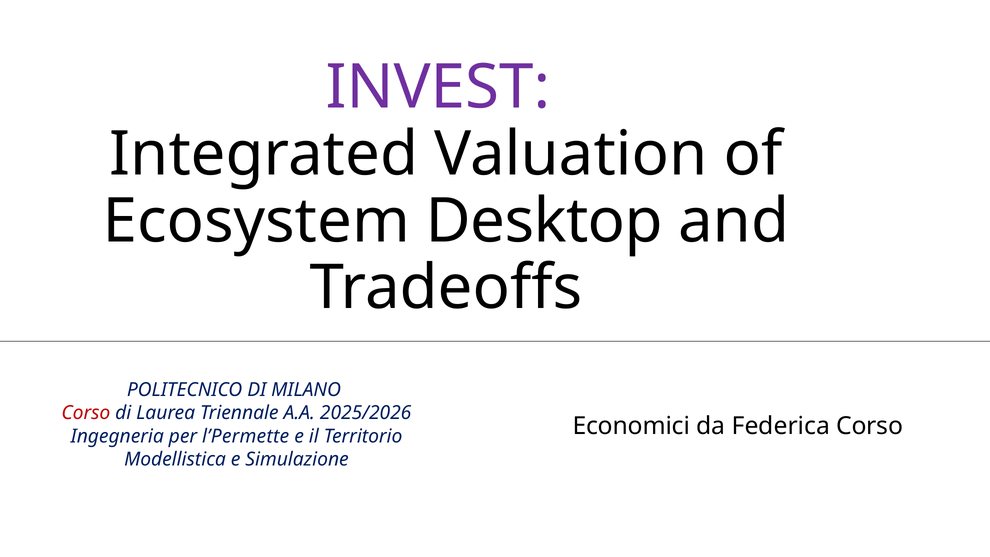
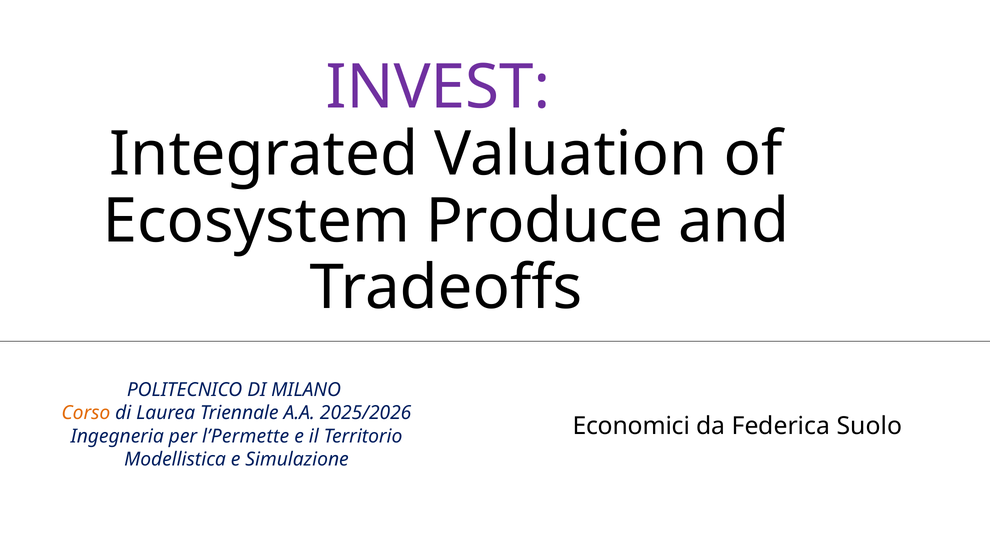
Desktop: Desktop -> Produce (544, 221)
Corso colour: red -> orange (86, 413)
Federica Corso: Corso -> Suolo (869, 426)
